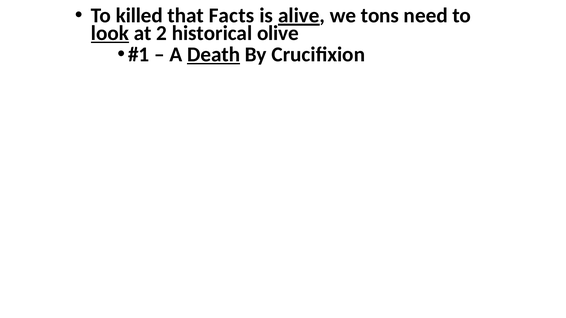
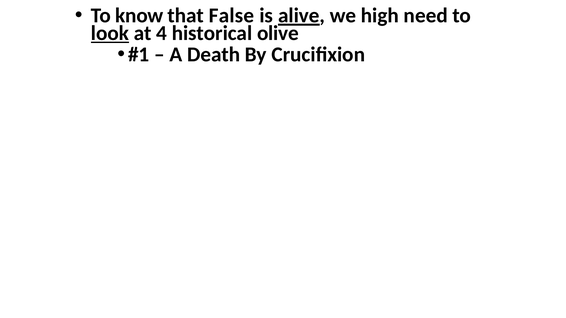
killed: killed -> know (139, 16)
Facts: Facts -> False (232, 16)
tons: tons -> high (380, 16)
2: 2 -> 4 (162, 33)
Death underline: present -> none (214, 55)
